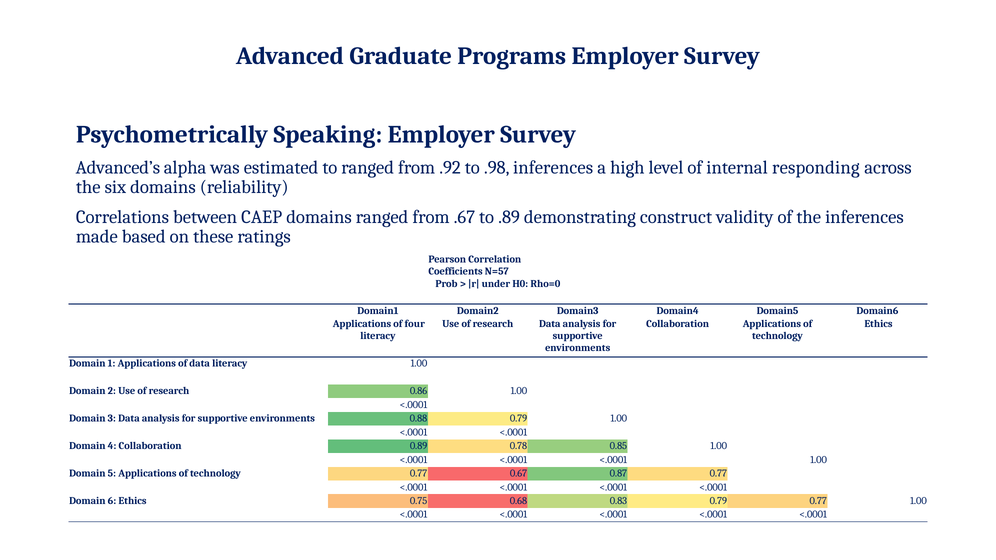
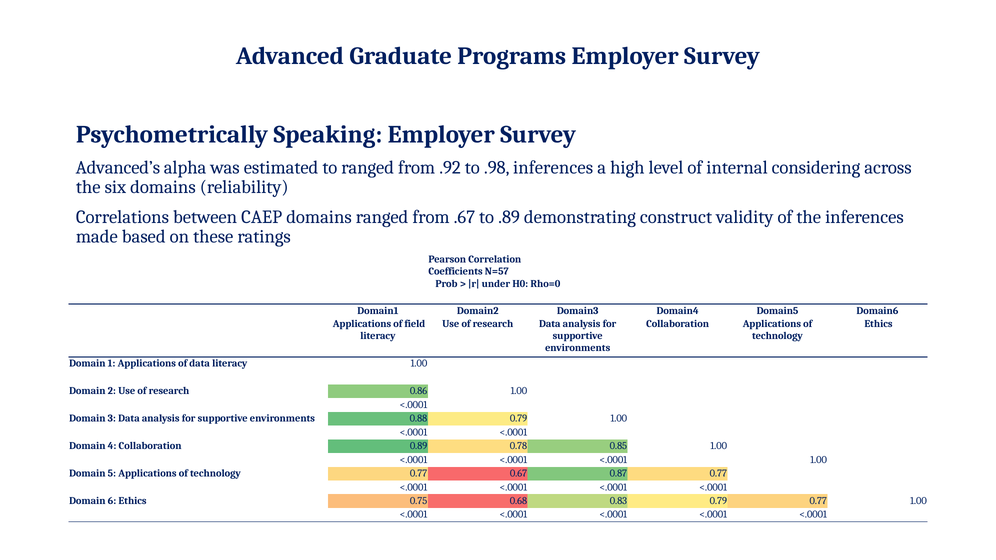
responding: responding -> considering (816, 168)
four: four -> field (415, 324)
